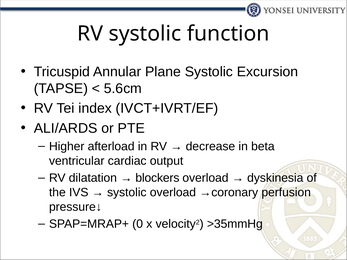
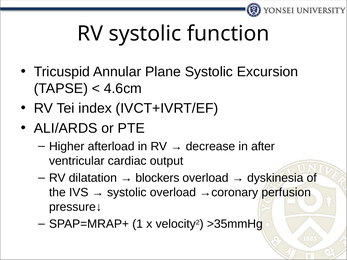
5.6cm: 5.6cm -> 4.6cm (123, 89)
beta: beta -> after (263, 147)
0: 0 -> 1 (138, 224)
